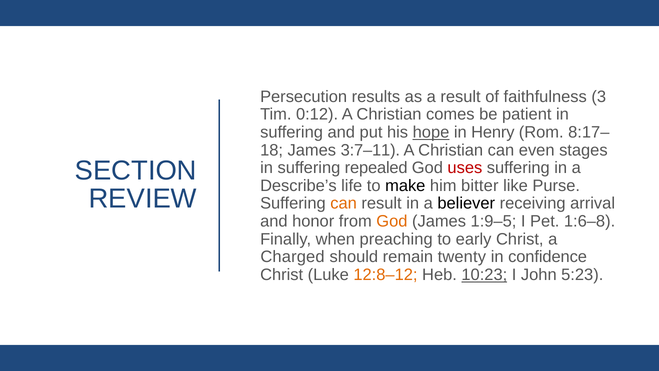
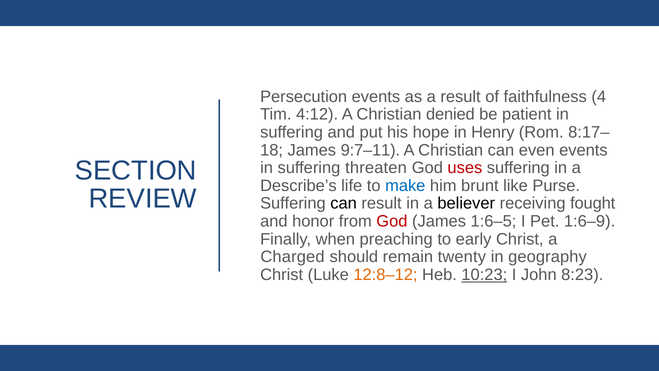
Persecution results: results -> events (376, 97)
3: 3 -> 4 (599, 97)
0:12: 0:12 -> 4:12 (317, 114)
comes: comes -> denied (450, 114)
hope underline: present -> none (431, 132)
3:7–11: 3:7–11 -> 9:7–11 (370, 150)
even stages: stages -> events (583, 150)
repealed: repealed -> threaten (376, 168)
make colour: black -> blue (405, 186)
bitter: bitter -> brunt (480, 186)
can colour: orange -> black (344, 203)
arrival: arrival -> fought (593, 203)
God colour: orange -> red (392, 221)
1:9–5: 1:9–5 -> 1:6–5 (493, 221)
1:6–8: 1:6–8 -> 1:6–9 (590, 221)
confidence: confidence -> geography (547, 257)
5:23: 5:23 -> 8:23 (582, 274)
